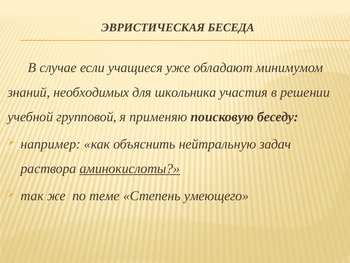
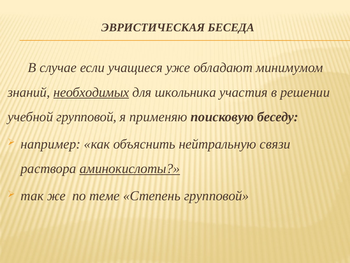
необходимых underline: none -> present (91, 92)
задач: задач -> связи (275, 144)
Степень умеющего: умеющего -> групповой (216, 196)
